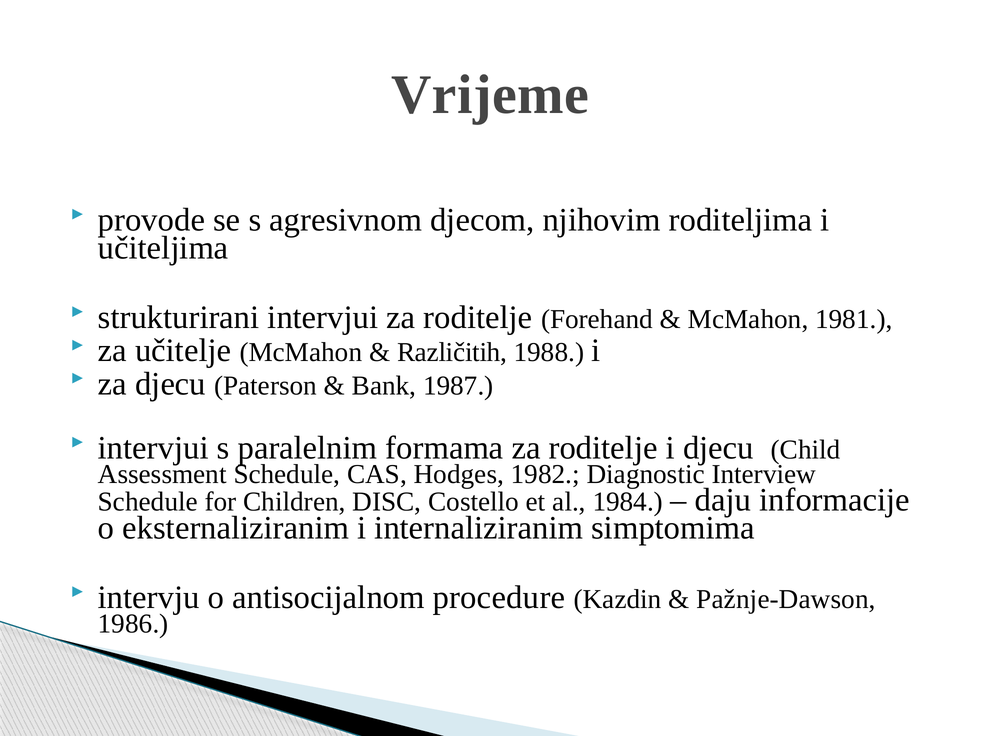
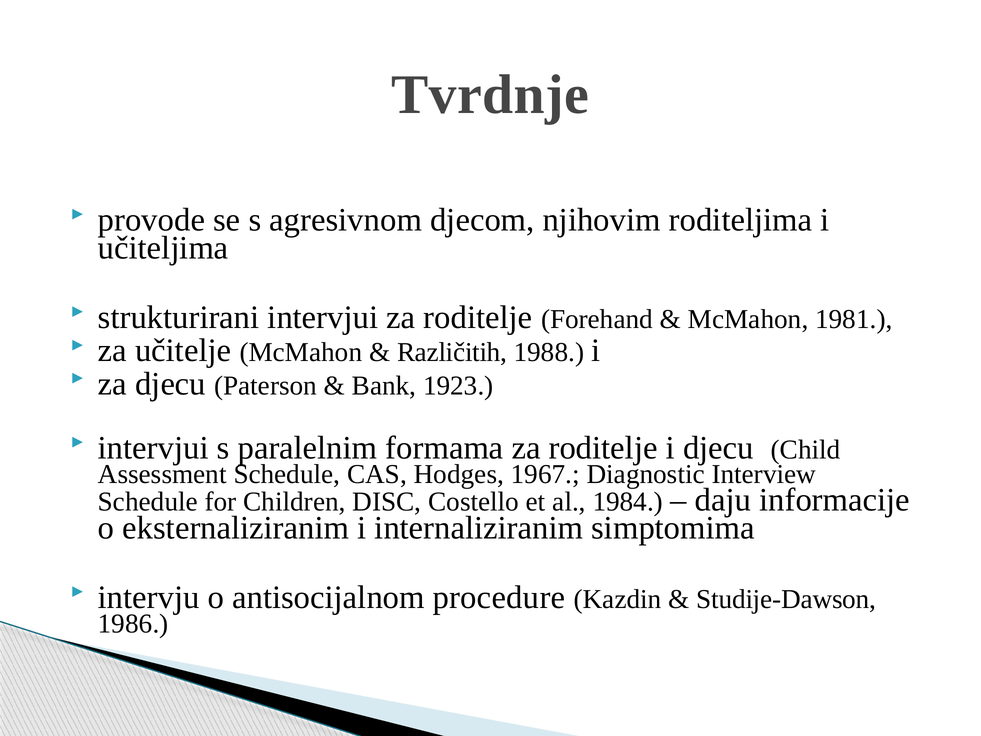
Vrijeme: Vrijeme -> Tvrdnje (490, 95)
1987: 1987 -> 1923 (458, 385)
1982: 1982 -> 1967 (545, 474)
Pažnje-Dawson: Pažnje-Dawson -> Studije-Dawson (786, 599)
